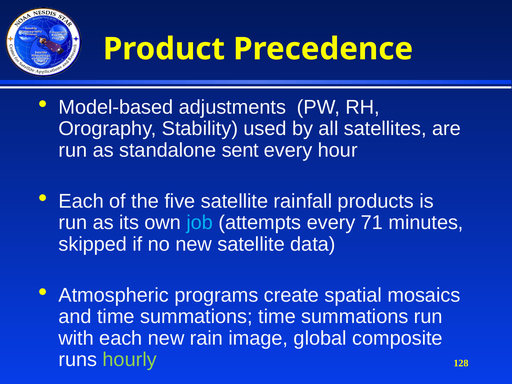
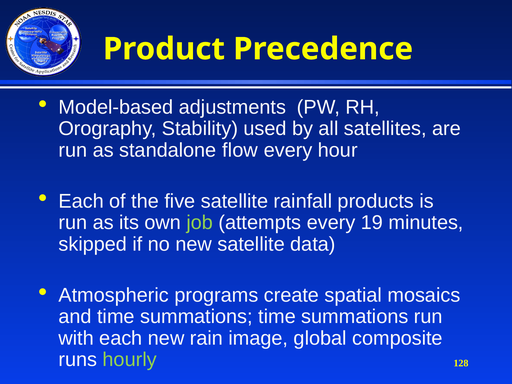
sent: sent -> flow (240, 150)
job colour: light blue -> light green (200, 223)
71: 71 -> 19 (372, 223)
